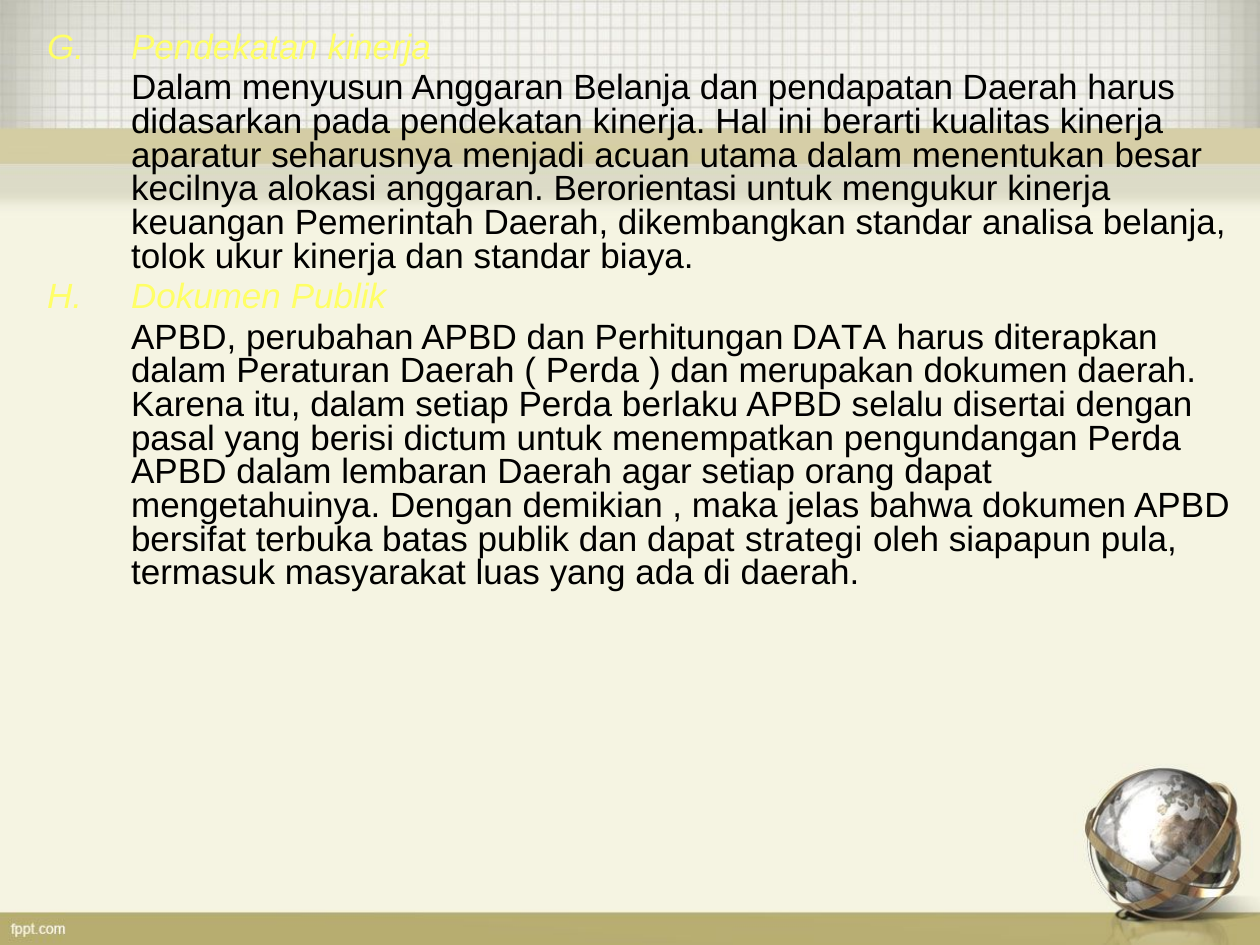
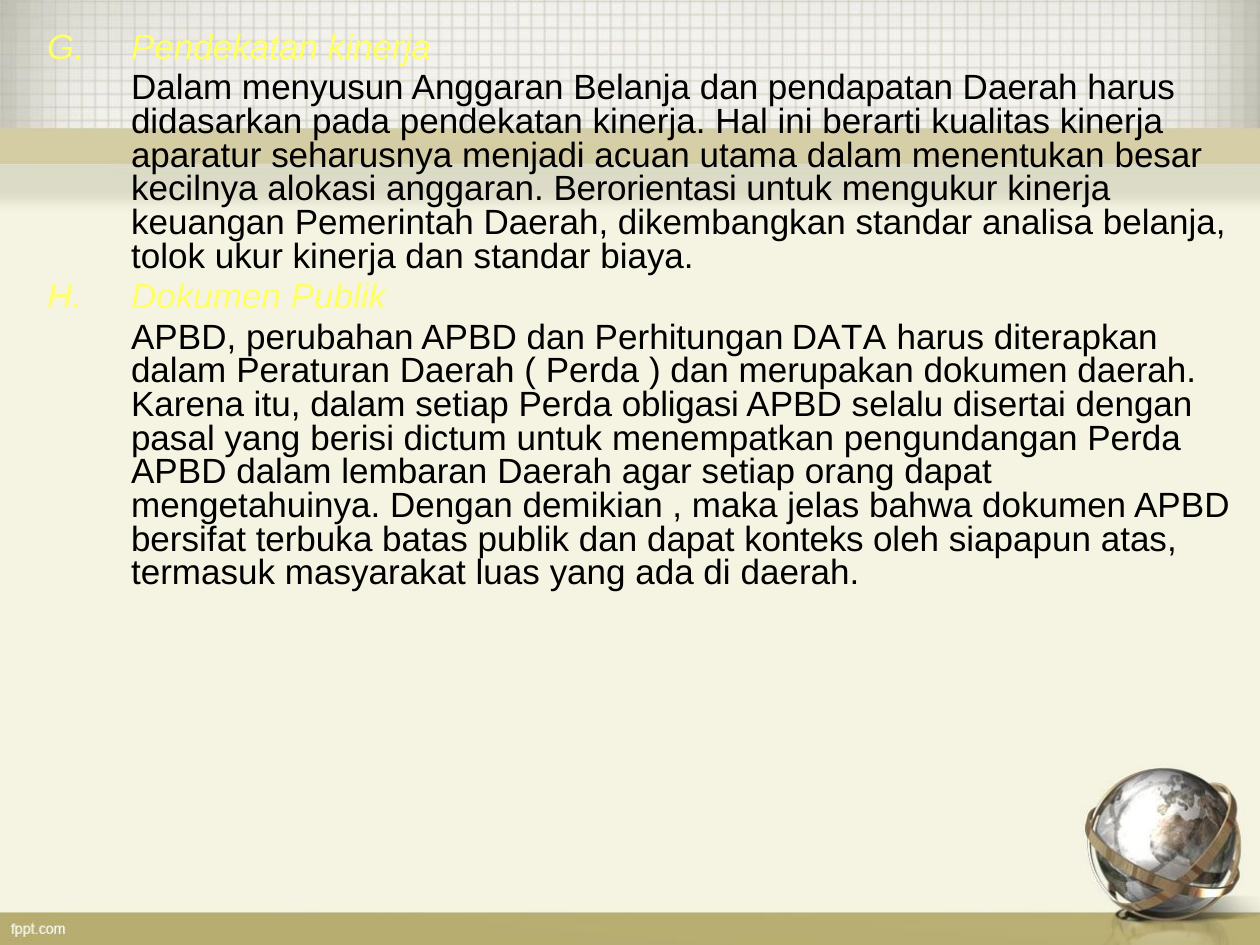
berlaku: berlaku -> obligasi (680, 405)
strategi: strategi -> konteks (804, 540)
pula: pula -> atas (1139, 540)
